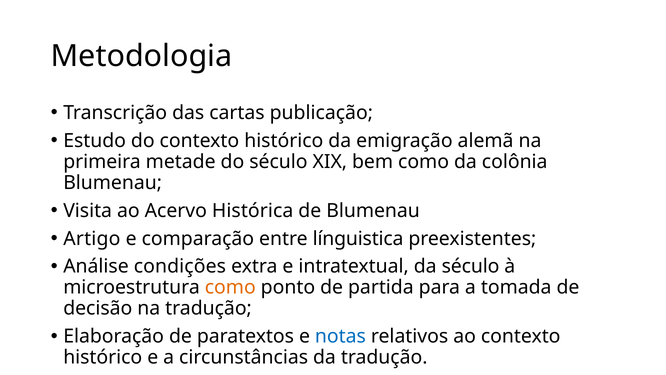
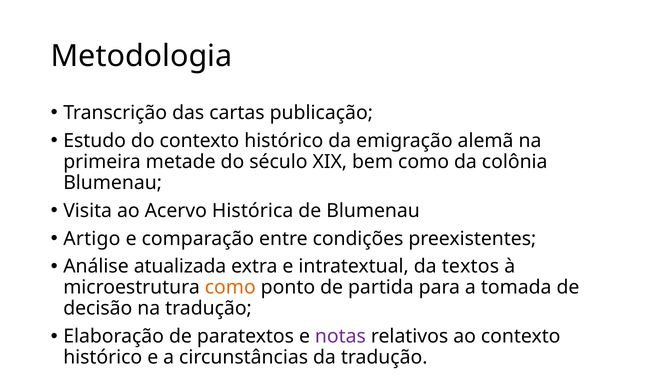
línguistica: línguistica -> condições (358, 238)
condições: condições -> atualizada (180, 266)
da século: século -> textos (470, 266)
notas colour: blue -> purple (340, 336)
